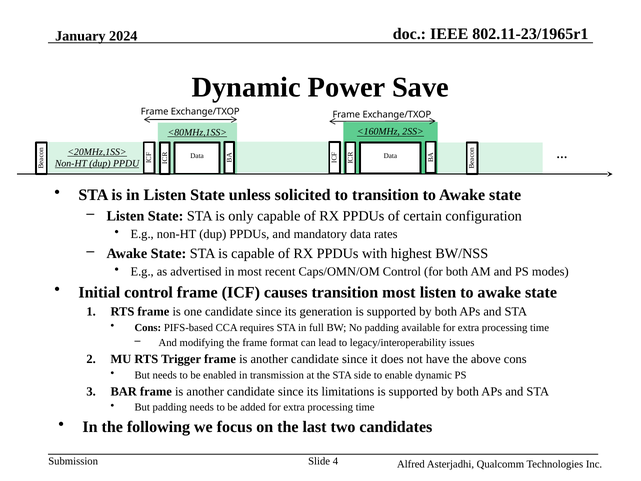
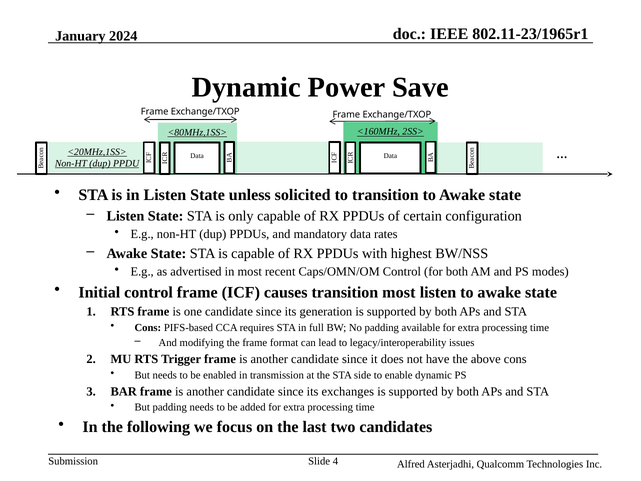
limitations: limitations -> exchanges (348, 391)
